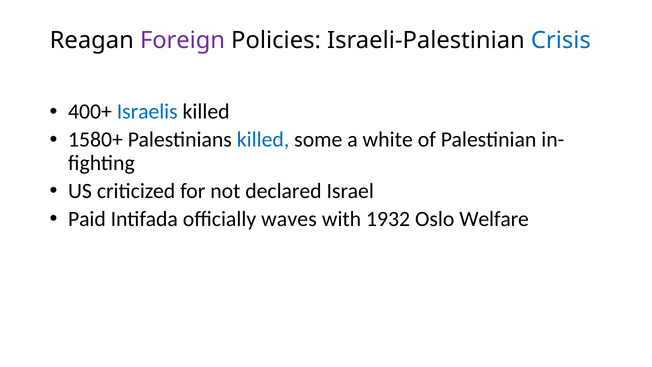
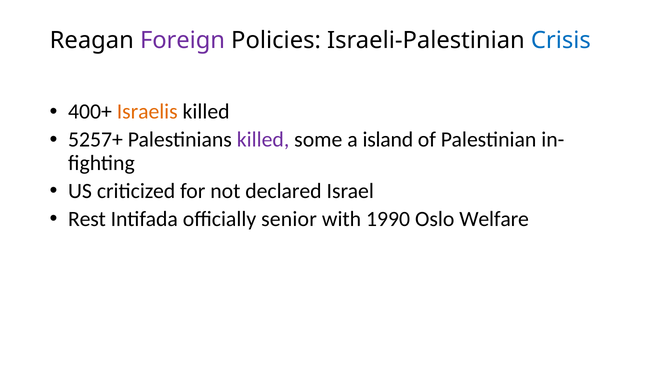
Israelis colour: blue -> orange (147, 112)
1580+: 1580+ -> 5257+ (95, 140)
killed colour: blue -> purple (263, 140)
white: white -> island (388, 140)
Paid: Paid -> Rest (87, 219)
waves: waves -> senior (289, 219)
1932: 1932 -> 1990 (388, 219)
